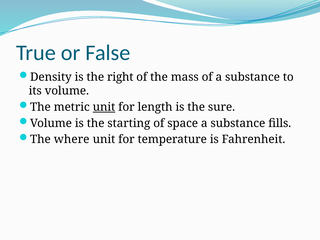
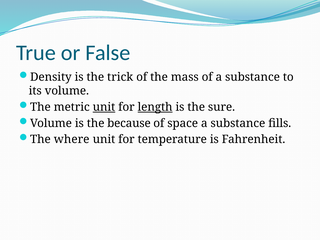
right: right -> trick (120, 77)
length underline: none -> present (155, 107)
starting: starting -> because (129, 123)
